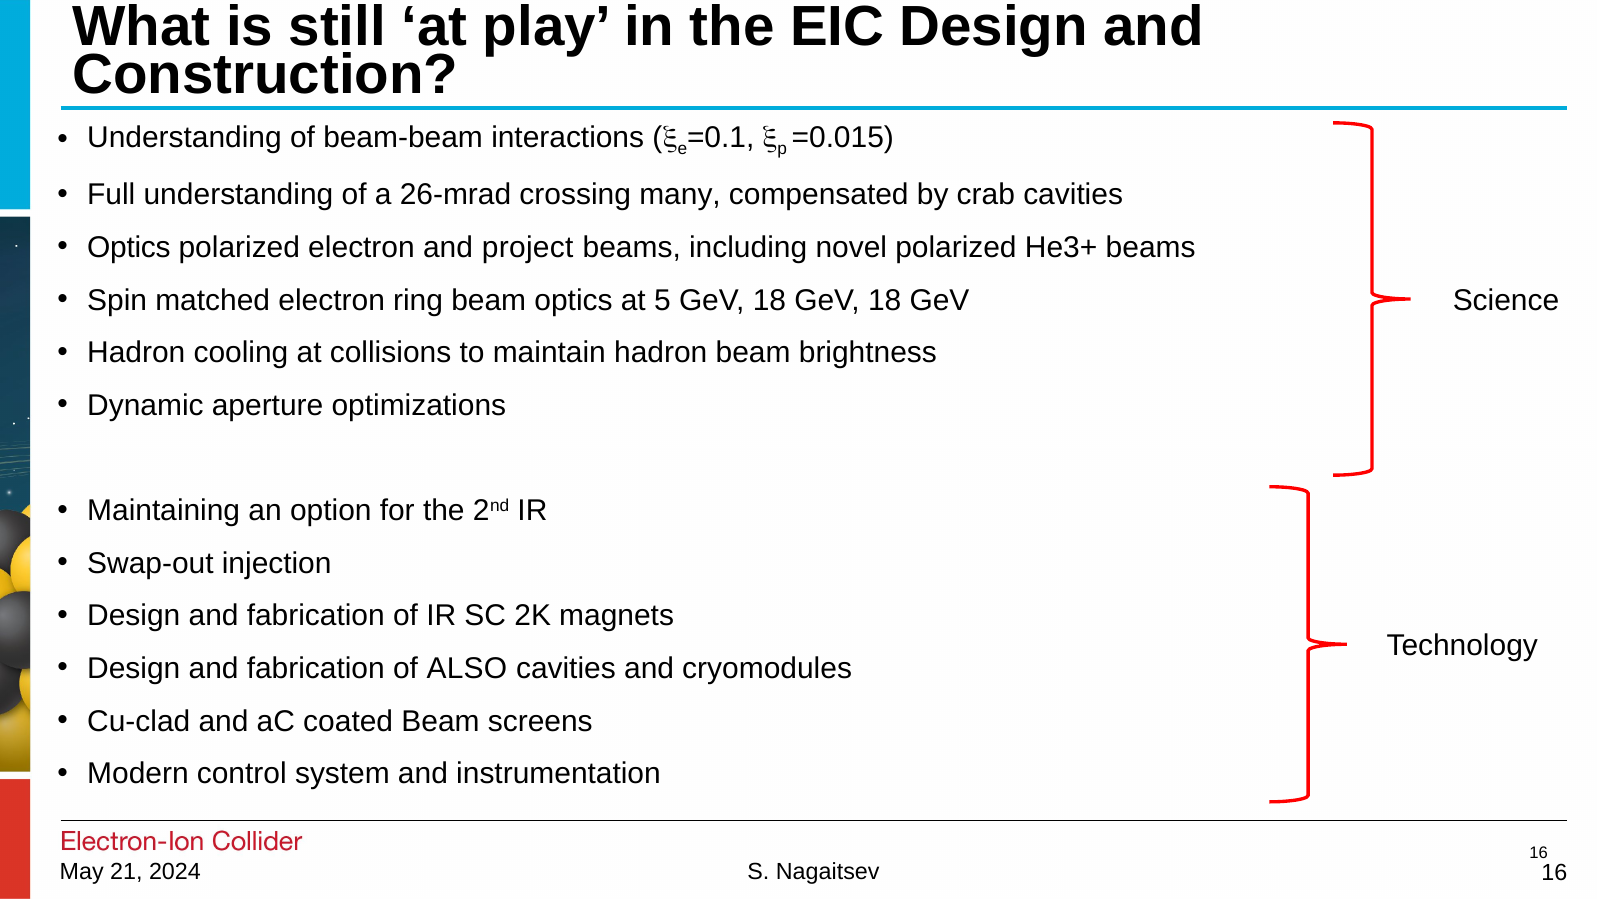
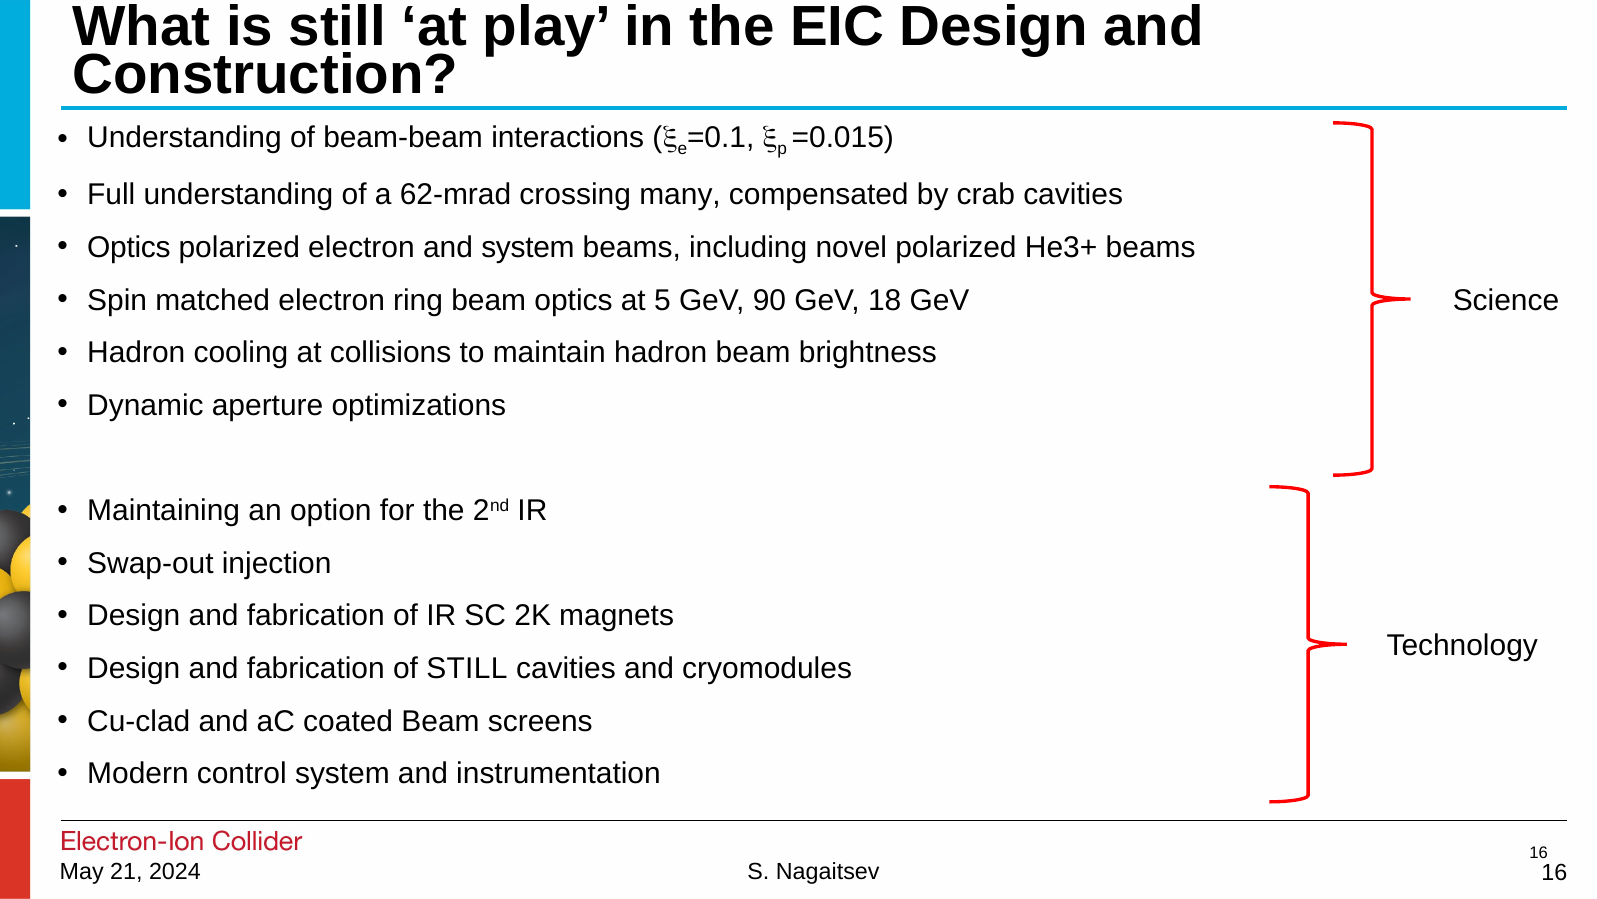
26-mrad: 26-mrad -> 62-mrad (455, 195)
and project: project -> system (528, 247)
5 GeV 18: 18 -> 90 (769, 300)
of ALSO: ALSO -> STILL (467, 668)
